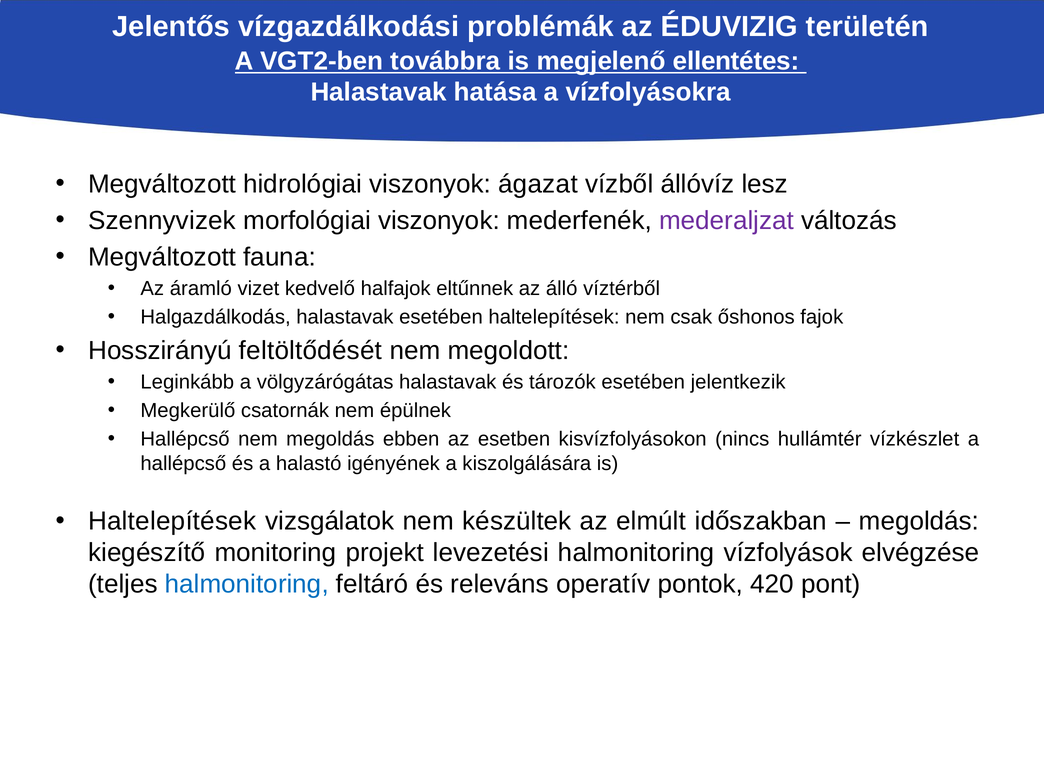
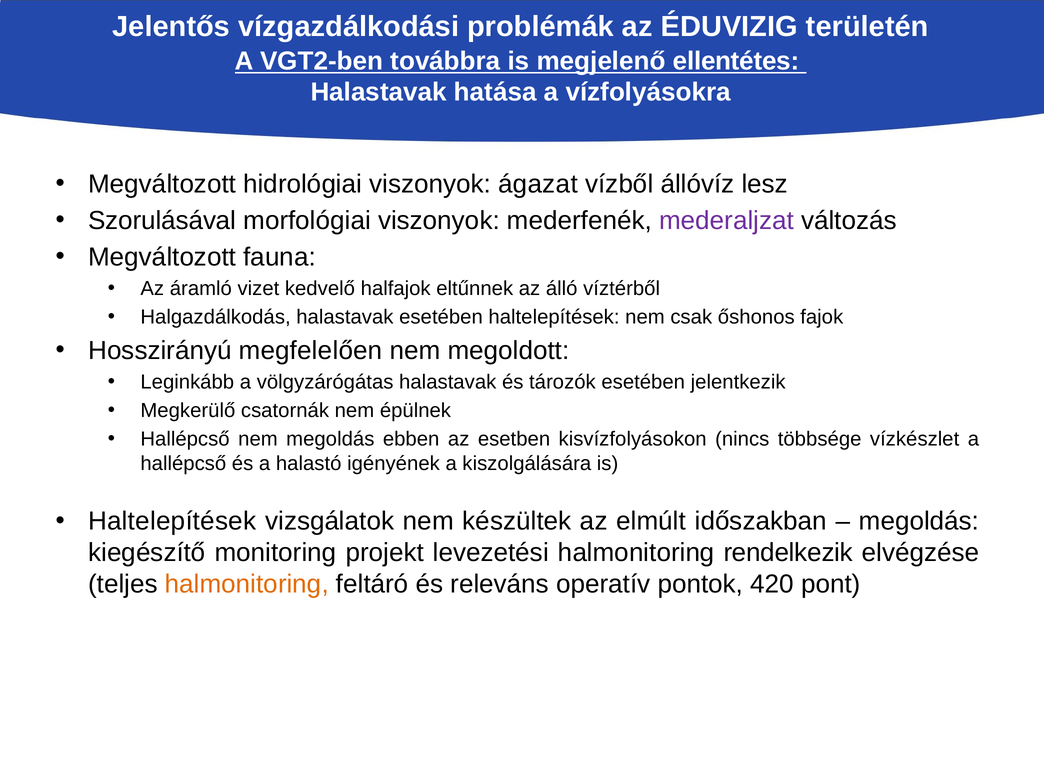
Szennyvizek: Szennyvizek -> Szorulásával (162, 221)
feltöltődését: feltöltődését -> megfelelően (311, 351)
hullámtér: hullámtér -> többsége (820, 439)
vízfolyások: vízfolyások -> rendelkezik (788, 553)
halmonitoring colour: blue -> orange (247, 584)
